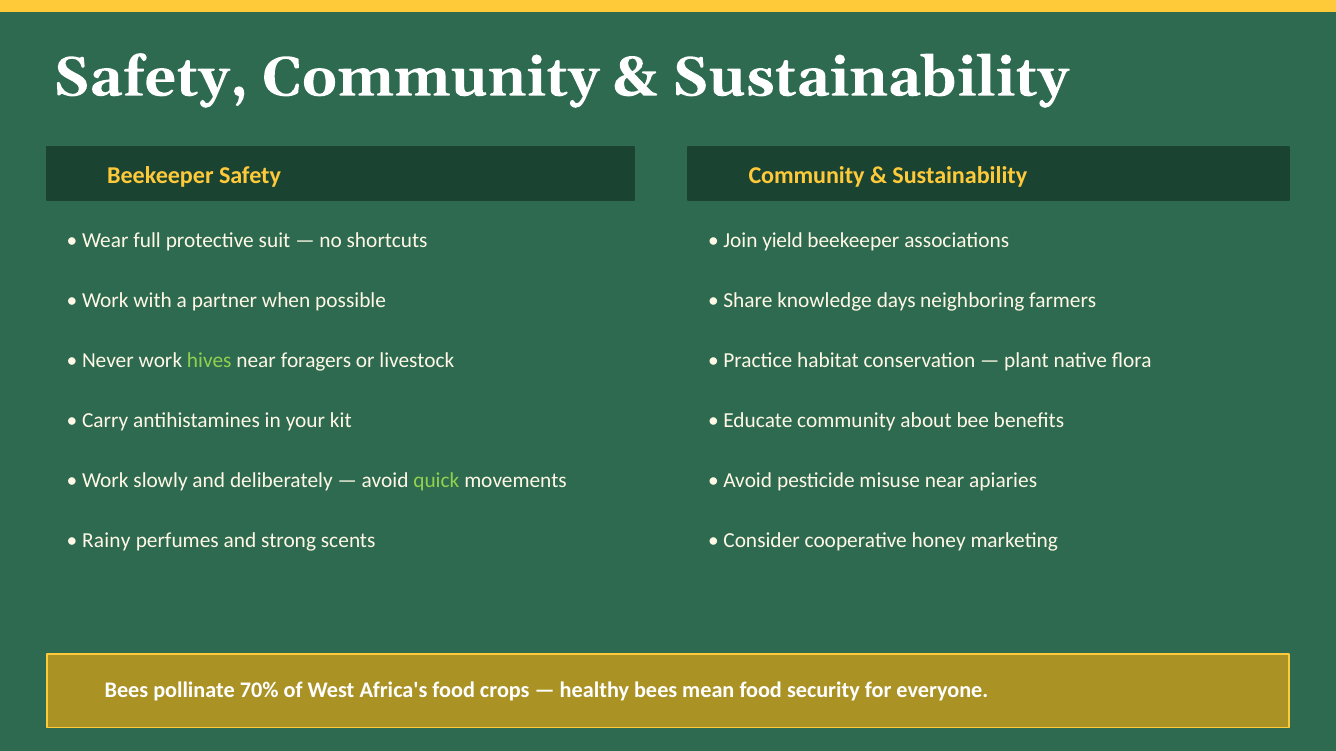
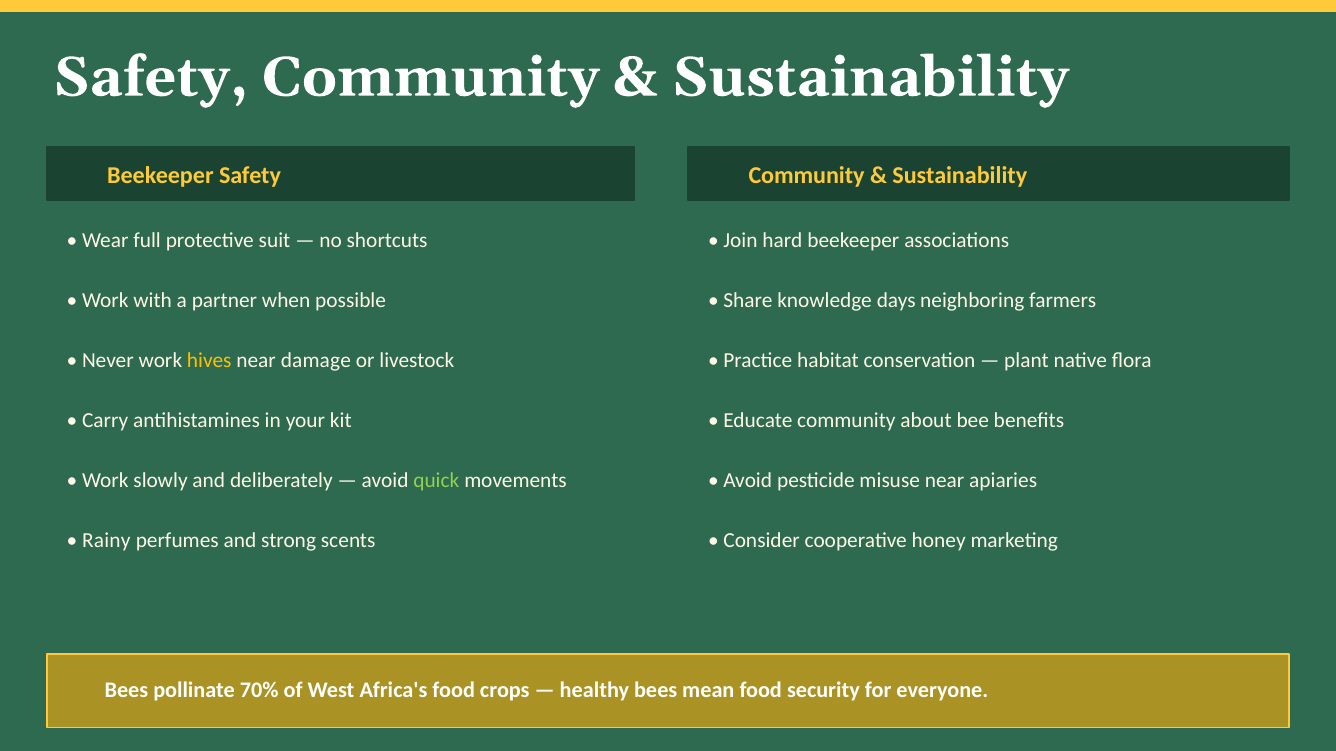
yield: yield -> hard (782, 241)
hives colour: light green -> yellow (209, 361)
foragers: foragers -> damage (316, 361)
